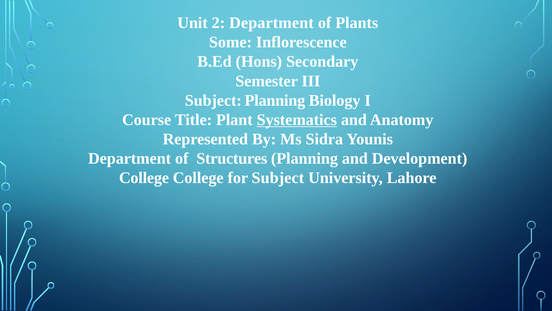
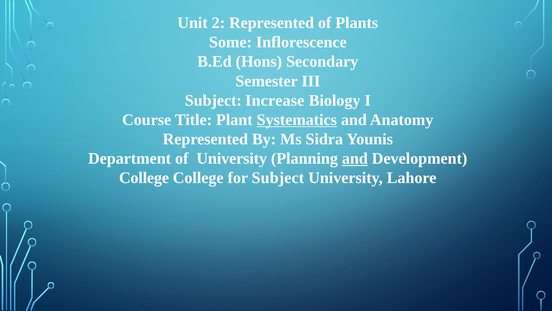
2 Department: Department -> Represented (272, 23)
Subject Planning: Planning -> Increase (275, 100)
of Structures: Structures -> University (232, 158)
and underline: none -> present (355, 158)
